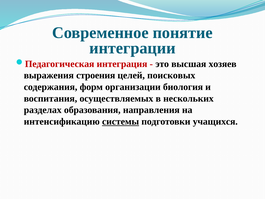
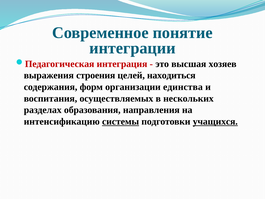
поисковых: поисковых -> находиться (171, 75)
биология: биология -> единства (183, 87)
учащихся underline: none -> present (215, 121)
